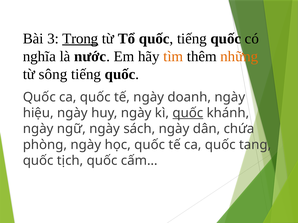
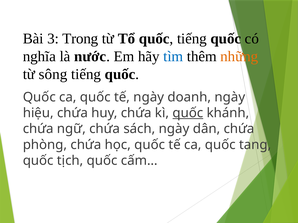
Trong underline: present -> none (80, 39)
tìm colour: orange -> blue (173, 56)
hiệu ngày: ngày -> chứa (72, 113)
huy ngày: ngày -> chứa (136, 113)
ngày: ngày -> chứa (38, 129)
ngữ ngày: ngày -> chứa (105, 129)
phòng ngày: ngày -> chứa (86, 145)
